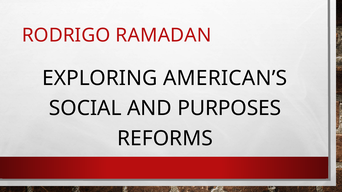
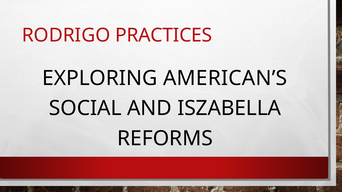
RAMADAN: RAMADAN -> PRACTICES (164, 35)
PURPOSES: PURPOSES -> ISZABELLA (229, 109)
